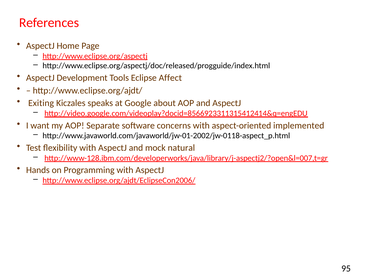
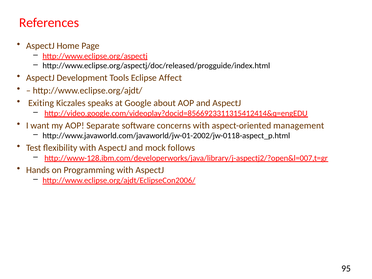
implemented: implemented -> management (299, 126)
natural: natural -> follows (181, 148)
